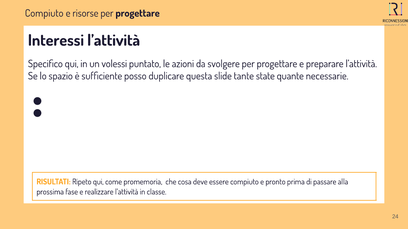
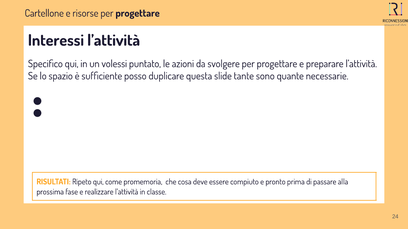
Compiuto: Compiuto -> Cartellone (44, 13)
state: state -> sono (265, 76)
